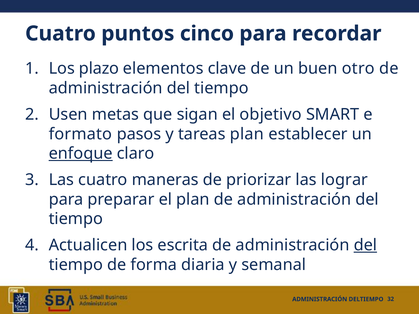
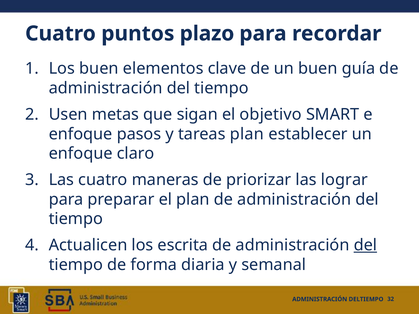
cinco: cinco -> plazo (207, 34)
Los plazo: plazo -> buen (99, 69)
otro: otro -> guía (358, 69)
formato: formato -> enfoque (81, 134)
enfoque underline: present -> none (81, 154)
